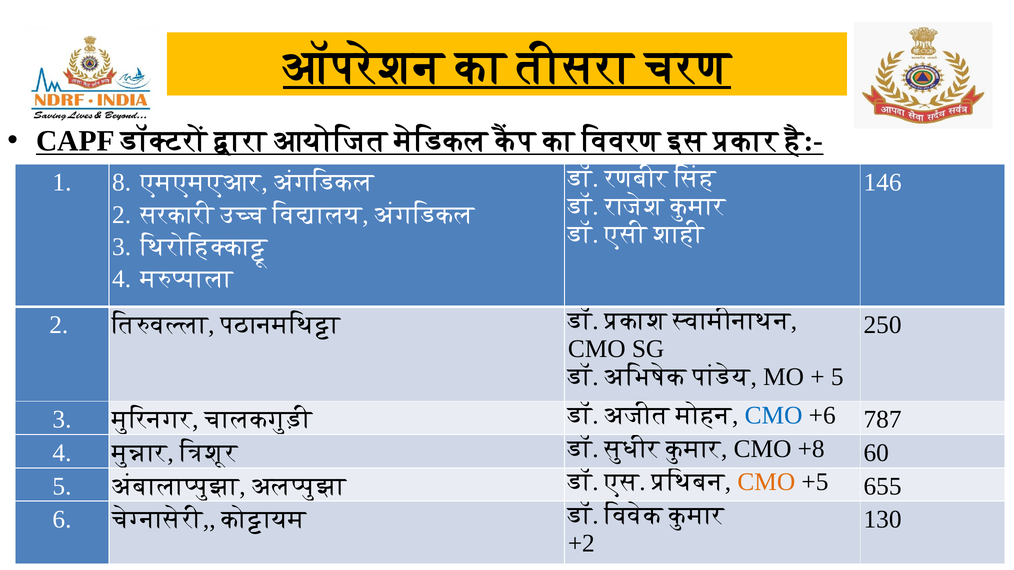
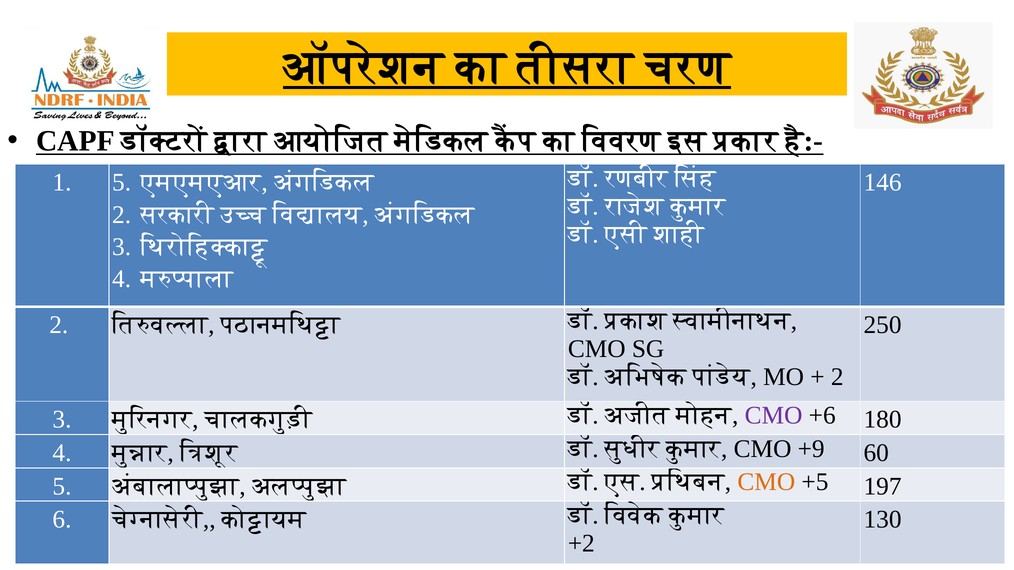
1 8: 8 -> 5 (122, 183)
5: 5 -> 2 (837, 377)
CMO colour: blue -> purple (774, 416)
787: 787 -> 180 (883, 420)
+8: +8 -> +9 (811, 449)
655: 655 -> 197 (883, 487)
